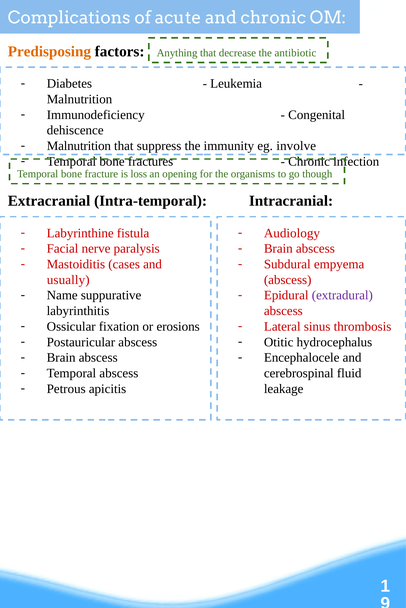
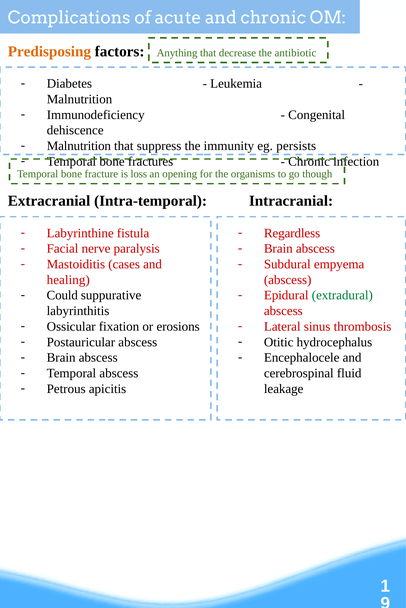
involve: involve -> persists (296, 146)
Audiology: Audiology -> Regardless (292, 234)
usually: usually -> healing (68, 280)
Name: Name -> Could (62, 296)
extradural colour: purple -> green (342, 296)
